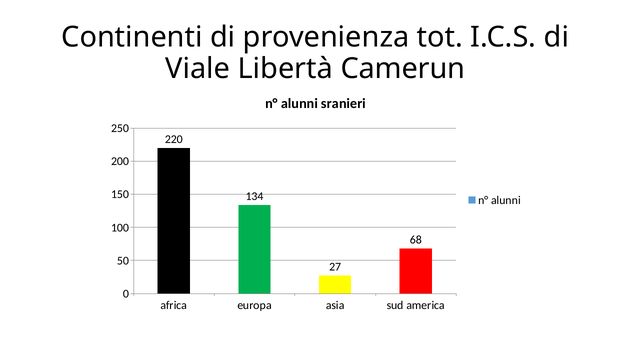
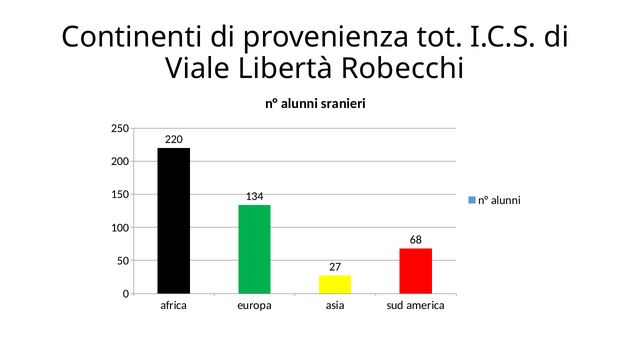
Camerun: Camerun -> Robecchi (403, 69)
